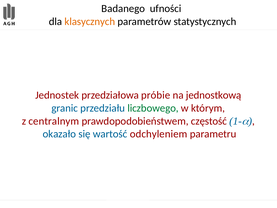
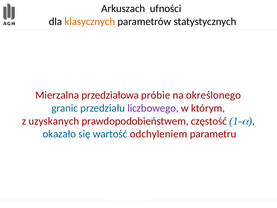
Badanego: Badanego -> Arkuszach (123, 9)
Jednostek: Jednostek -> Mierzalna (57, 95)
jednostkową: jednostkową -> określonego (214, 95)
liczbowego colour: green -> purple (153, 108)
centralnym: centralnym -> uzyskanych (54, 121)
